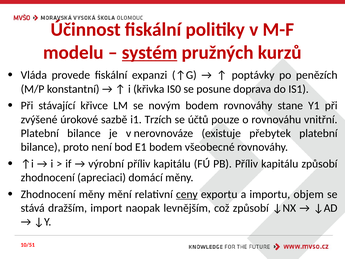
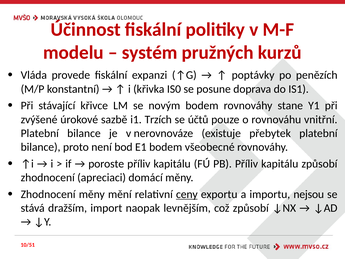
systém underline: present -> none (150, 52)
výrobní: výrobní -> poroste (106, 164)
objem: objem -> nejsou (309, 194)
